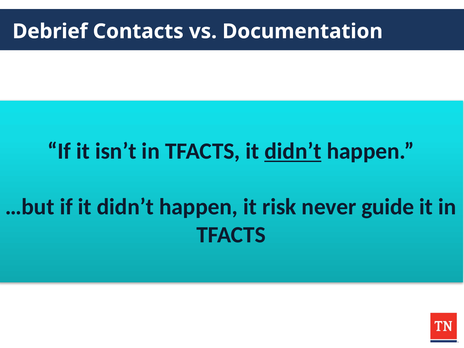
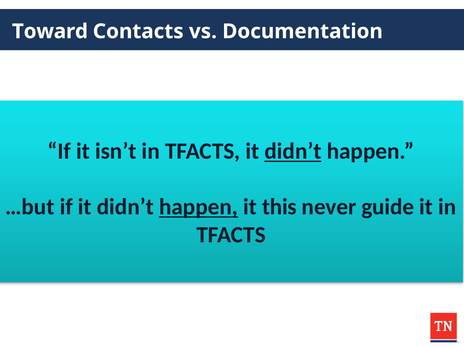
Debrief: Debrief -> Toward (50, 31)
happen underline: none -> present (198, 207)
risk: risk -> this (279, 207)
